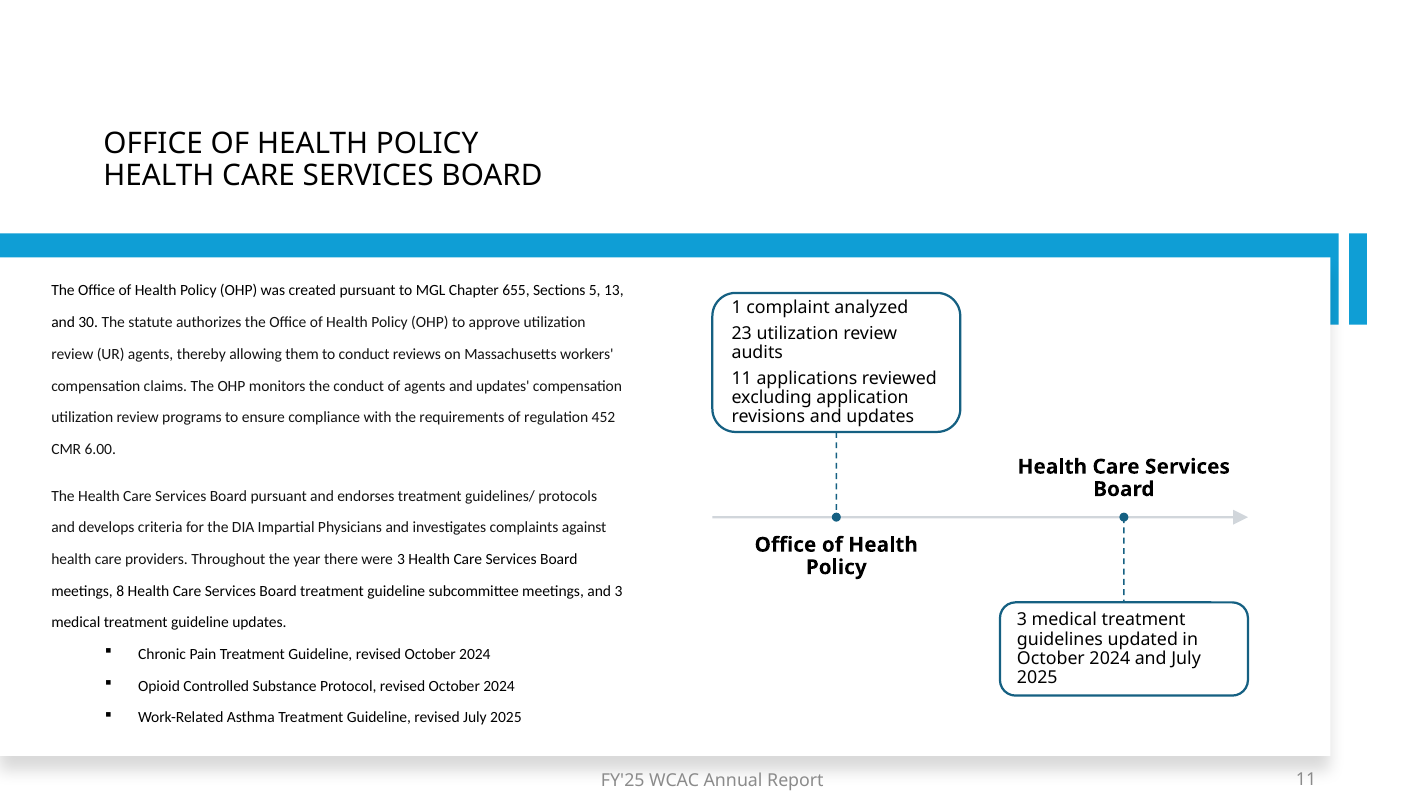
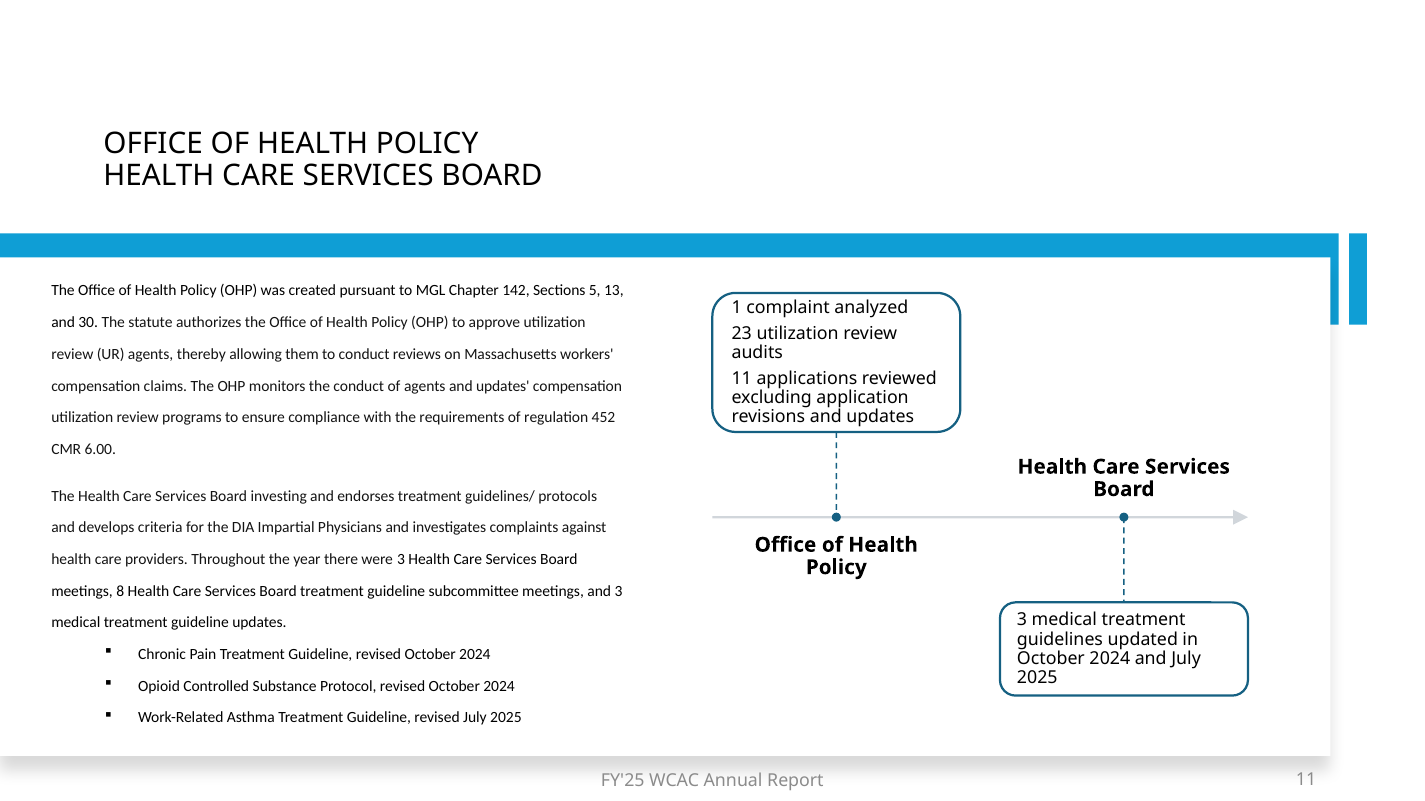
655: 655 -> 142 (516, 291)
Board pursuant: pursuant -> investing (279, 496)
